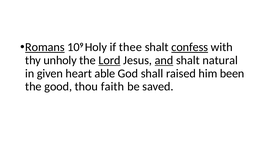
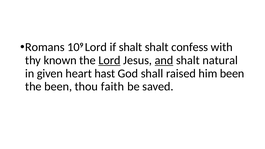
Romans underline: present -> none (45, 47)
109 Holy: Holy -> Lord (96, 47)
if thee: thee -> shalt (131, 47)
confess underline: present -> none (190, 47)
unholy: unholy -> known (60, 60)
able: able -> hast (105, 73)
the good: good -> been (58, 87)
